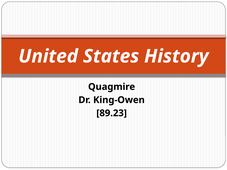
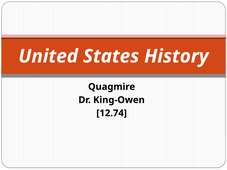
89.23: 89.23 -> 12.74 (112, 113)
